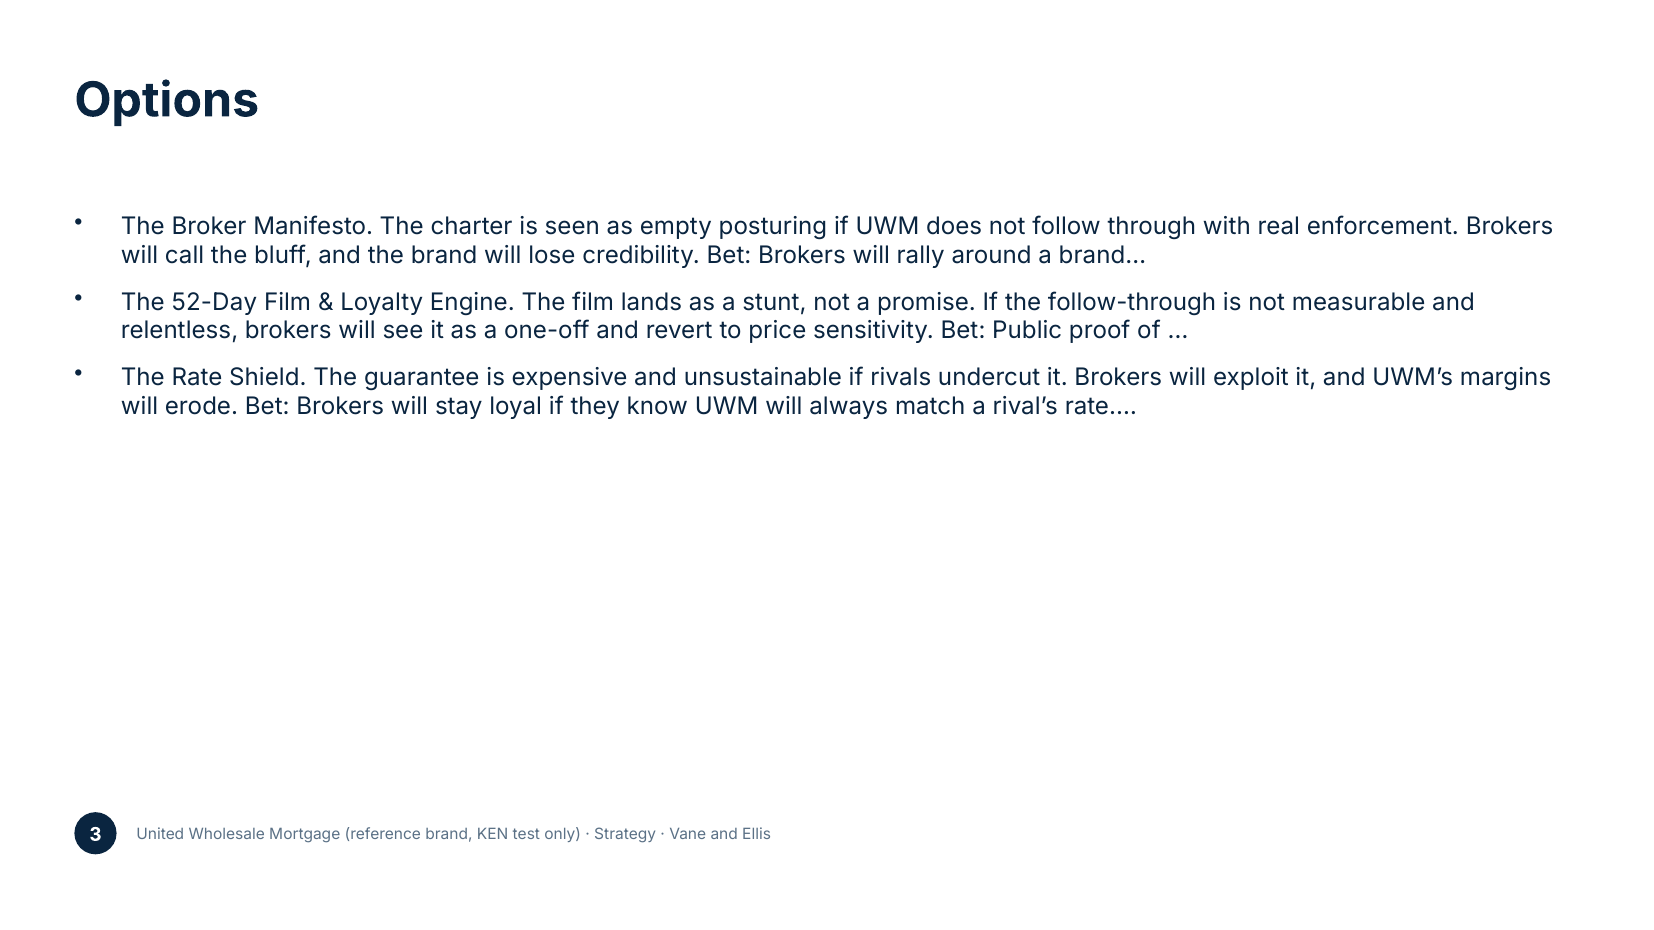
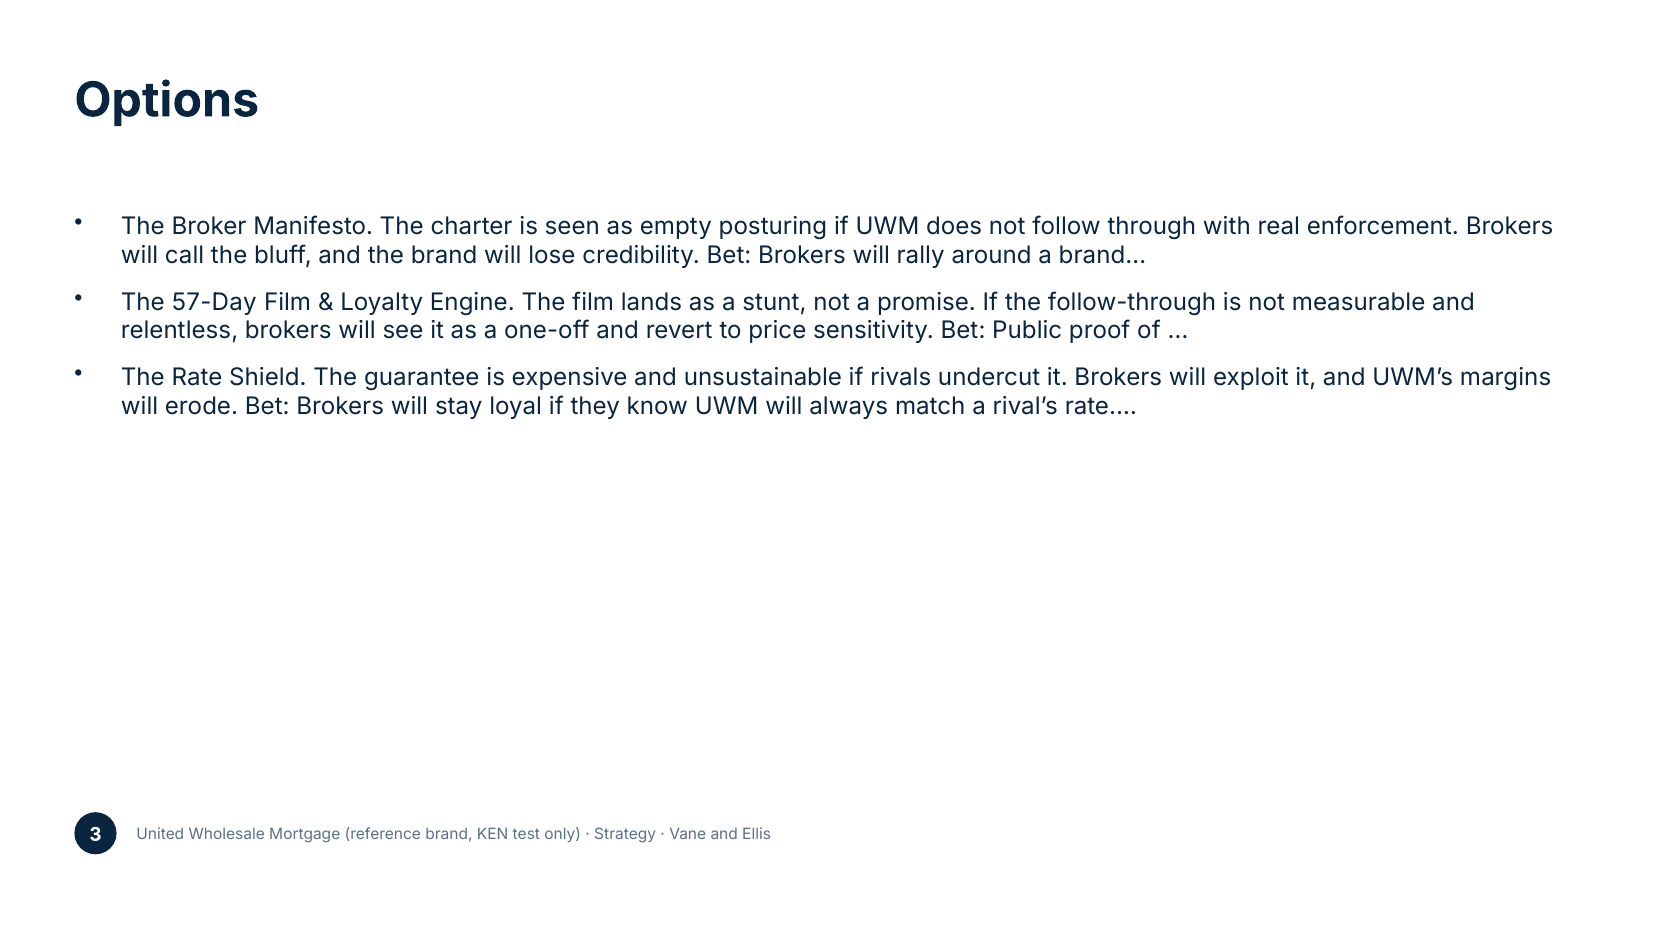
52-Day: 52-Day -> 57-Day (214, 302)
